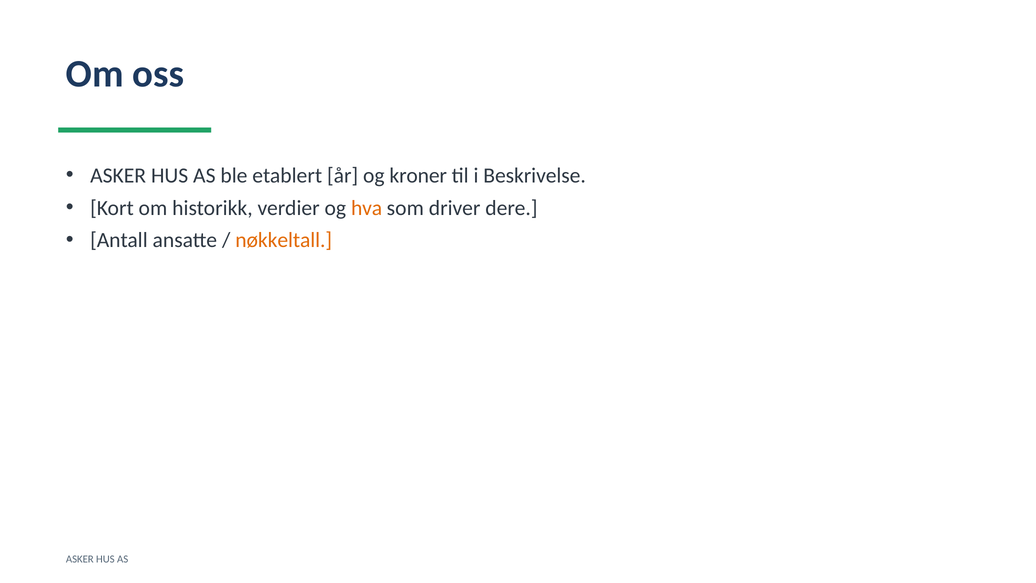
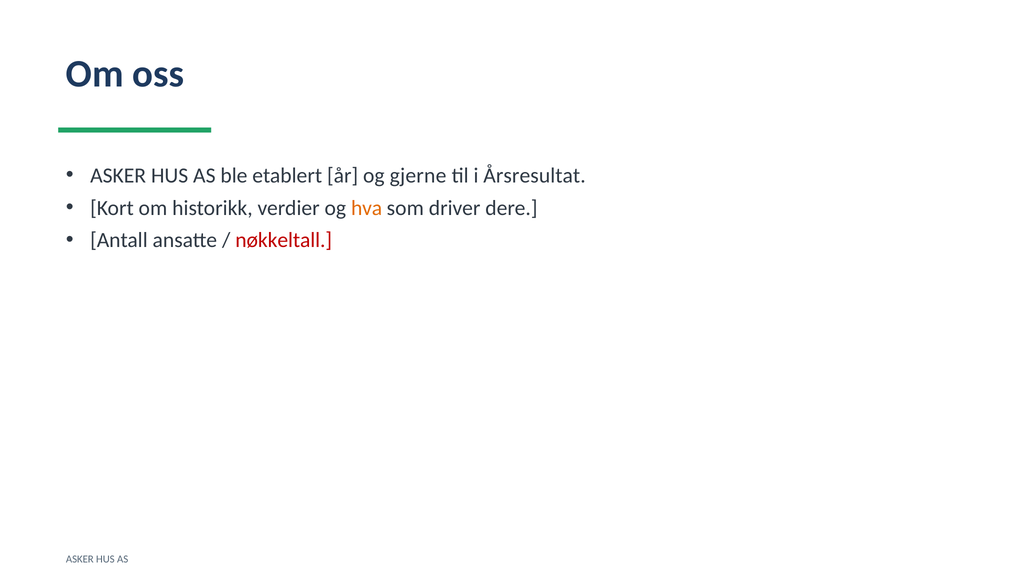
kroner: kroner -> gjerne (418, 175)
Beskrivelse: Beskrivelse -> Årsresultat (535, 175)
nøkkeltall colour: orange -> red (284, 240)
